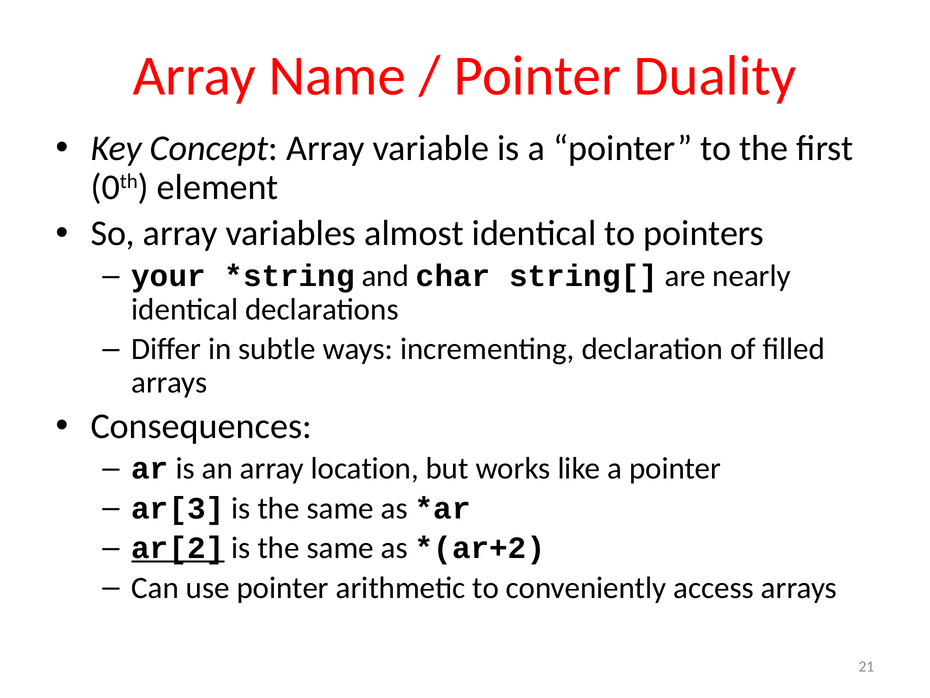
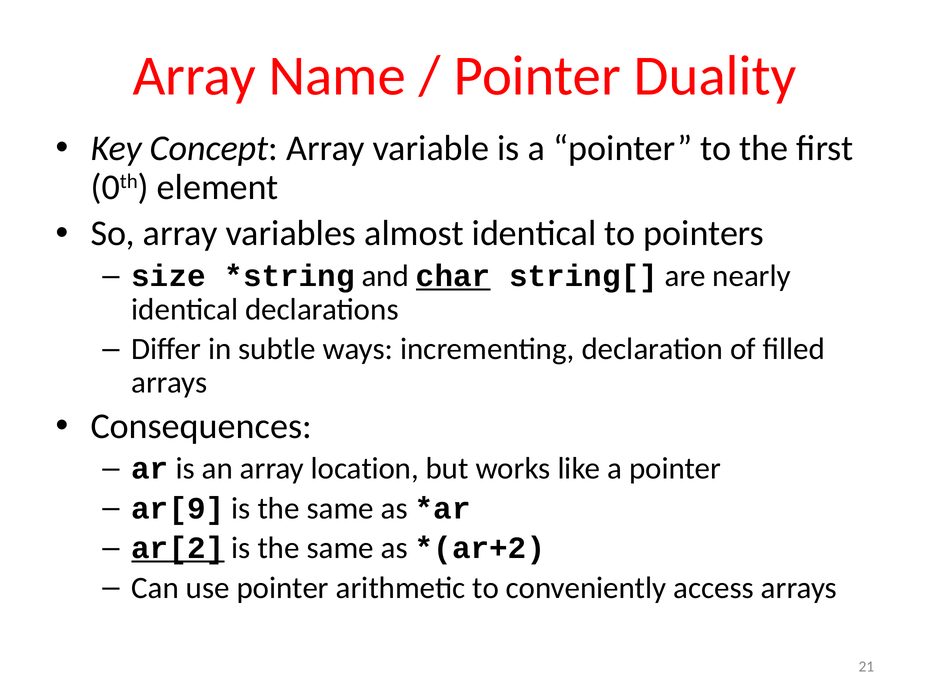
your: your -> size (169, 276)
char underline: none -> present (453, 276)
ar[3: ar[3 -> ar[9 (178, 508)
